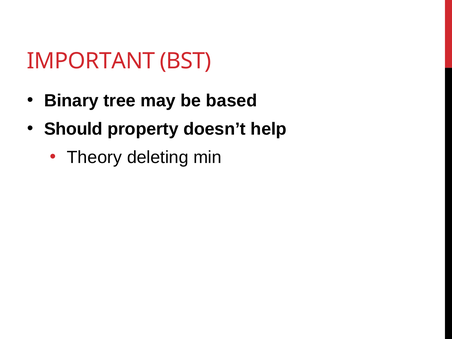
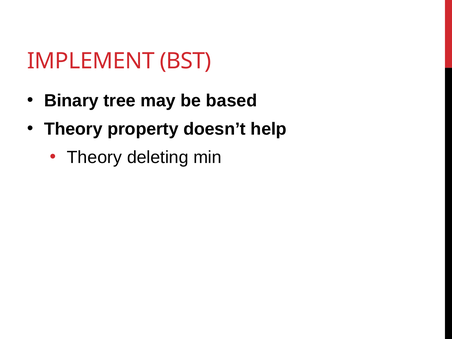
IMPORTANT: IMPORTANT -> IMPLEMENT (91, 61)
Should: Should -> Theory (73, 129)
